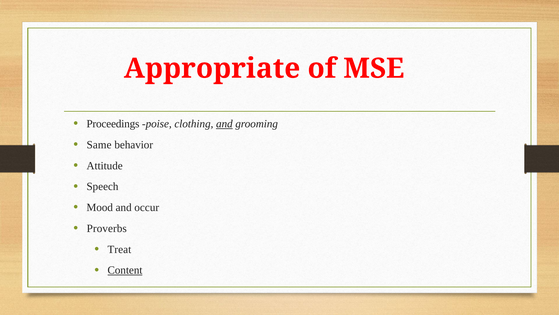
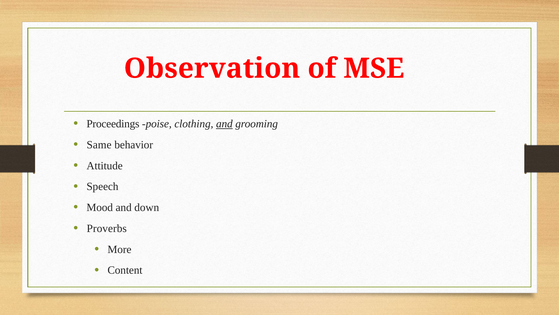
Appropriate: Appropriate -> Observation (212, 68)
occur: occur -> down (147, 207)
Treat: Treat -> More (119, 249)
Content underline: present -> none (125, 270)
